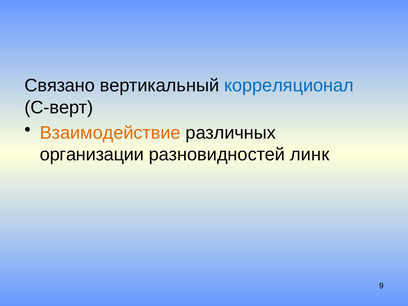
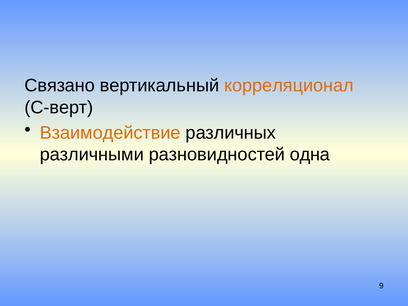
корреляционал colour: blue -> orange (289, 86)
организации: организации -> различными (92, 155)
линк: линк -> одна (310, 155)
